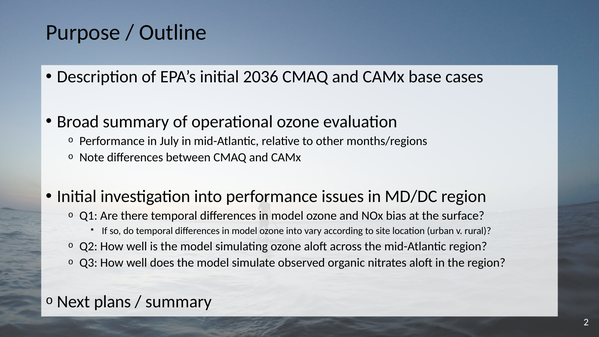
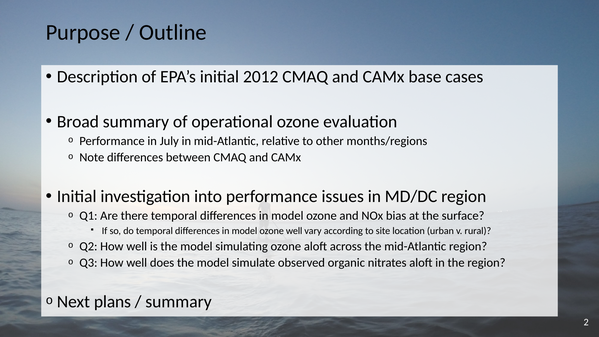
2036: 2036 -> 2012 (261, 77)
ozone into: into -> well (294, 231)
